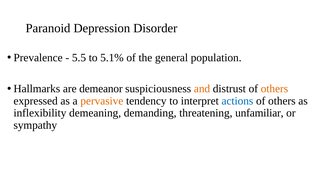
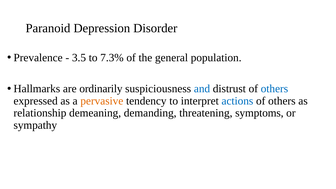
5.5: 5.5 -> 3.5 (79, 58)
5.1%: 5.1% -> 7.3% (112, 58)
demeanor: demeanor -> ordinarily (101, 89)
and colour: orange -> blue (202, 89)
others colour: orange -> blue (274, 89)
inflexibility: inflexibility -> relationship (40, 113)
unfamiliar: unfamiliar -> symptoms (259, 113)
